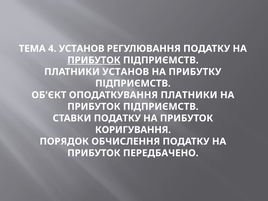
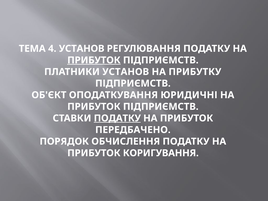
ОПОДАТКУВАННЯ ПЛАТНИКИ: ПЛАТНИКИ -> ЮРИДИЧНІ (189, 95)
ПОДАТКУ underline: none -> present (117, 118)
КОРИГУВАННЯ: КОРИГУВАННЯ -> ПЕРЕДБАЧЕНО (133, 130)
ПЕРЕДБАЧЕНО: ПЕРЕДБАЧЕНО -> КОРИГУВАННЯ (161, 153)
